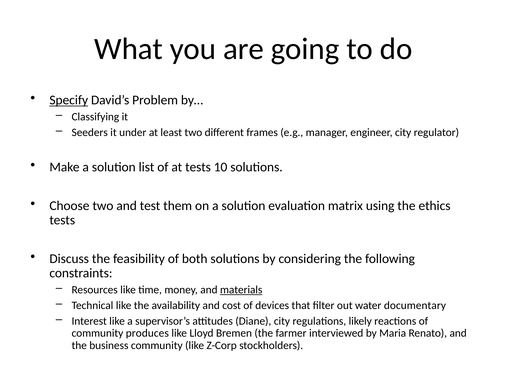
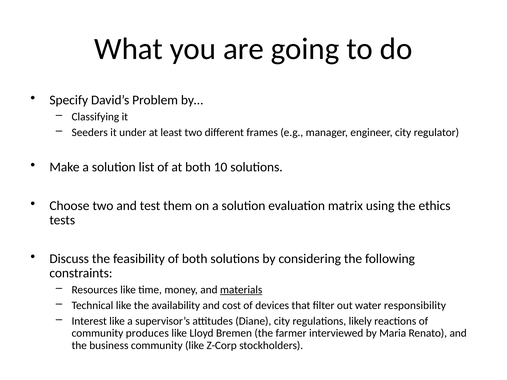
Specify underline: present -> none (69, 100)
at tests: tests -> both (198, 167)
documentary: documentary -> responsibility (415, 306)
